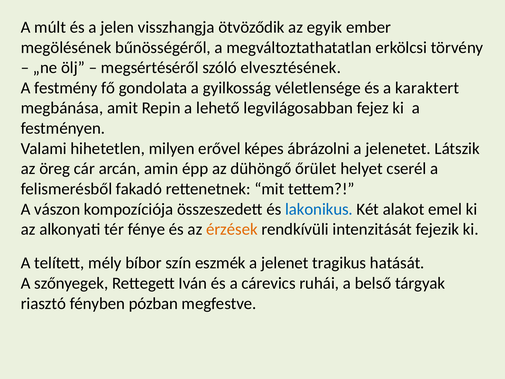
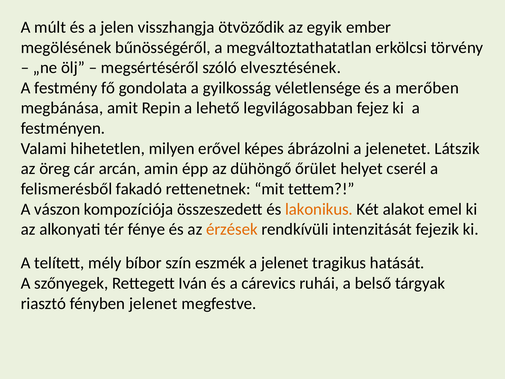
karaktert: karaktert -> merőben (427, 88)
lakonikus colour: blue -> orange (319, 209)
fényben pózban: pózban -> jelenet (153, 303)
